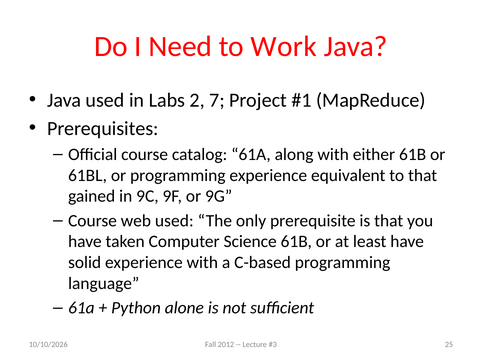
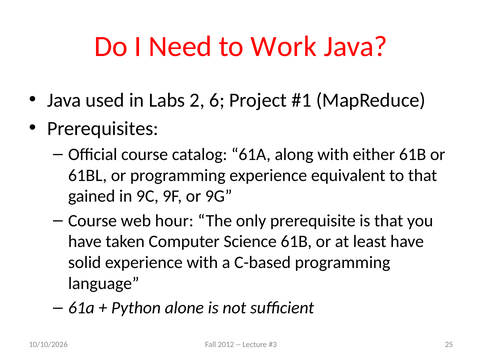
7: 7 -> 6 (217, 100)
web used: used -> hour (174, 221)
